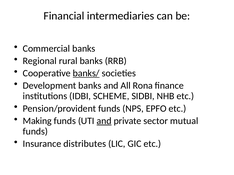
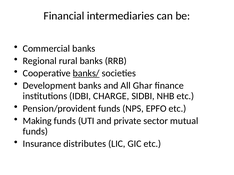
Rona: Rona -> Ghar (143, 86)
SCHEME: SCHEME -> CHARGE (111, 96)
and underline: present -> none (104, 121)
